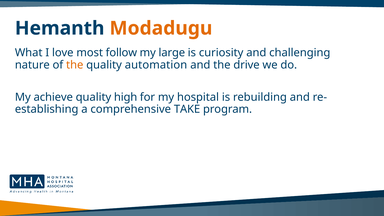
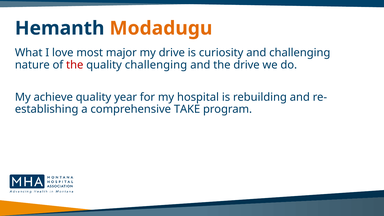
follow: follow -> major (121, 53)
my large: large -> drive (172, 53)
the colour: orange -> red (75, 65)
quality automation: automation -> challenging (156, 65)
high: high -> year (126, 97)
